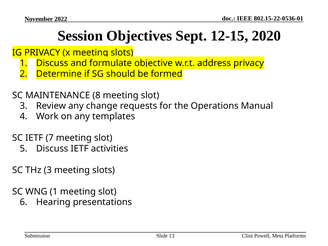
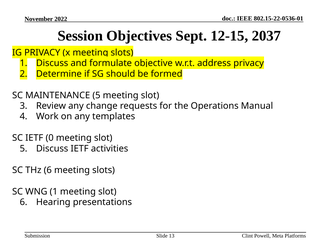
2020: 2020 -> 2037 (266, 36)
MAINTENANCE 8: 8 -> 5 (96, 95)
7: 7 -> 0 (50, 138)
THz 3: 3 -> 6 (48, 170)
